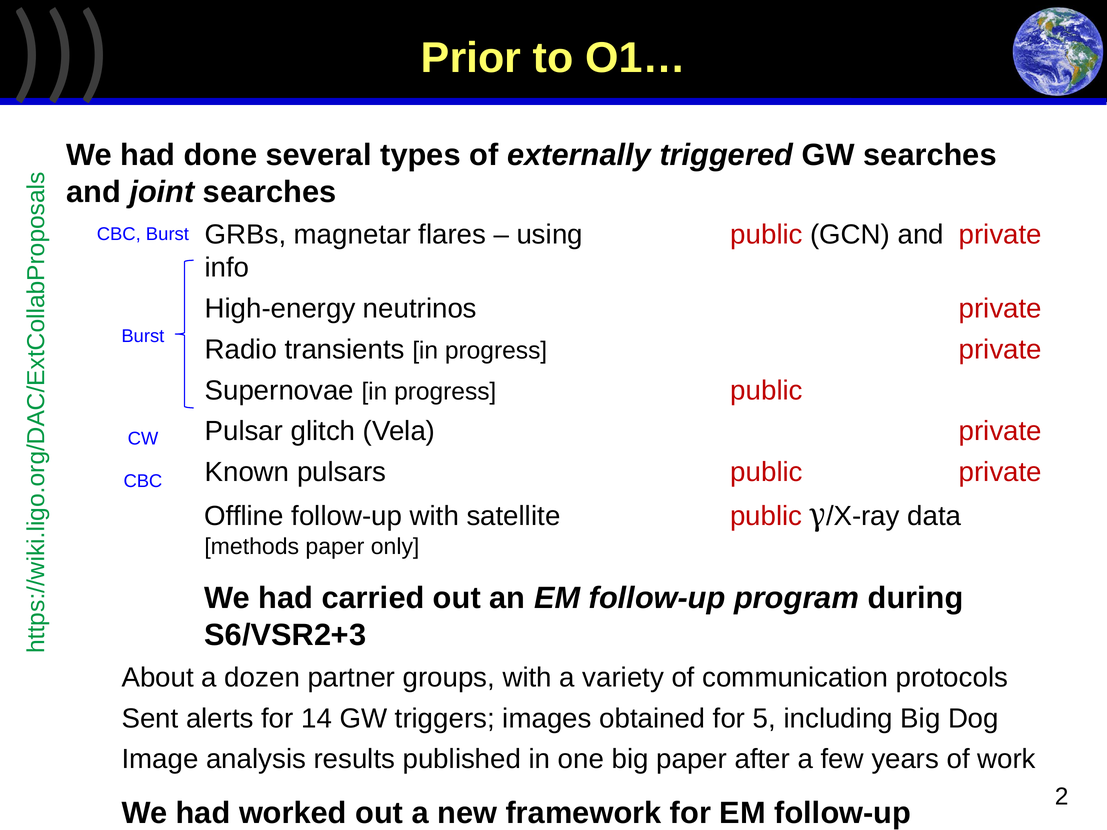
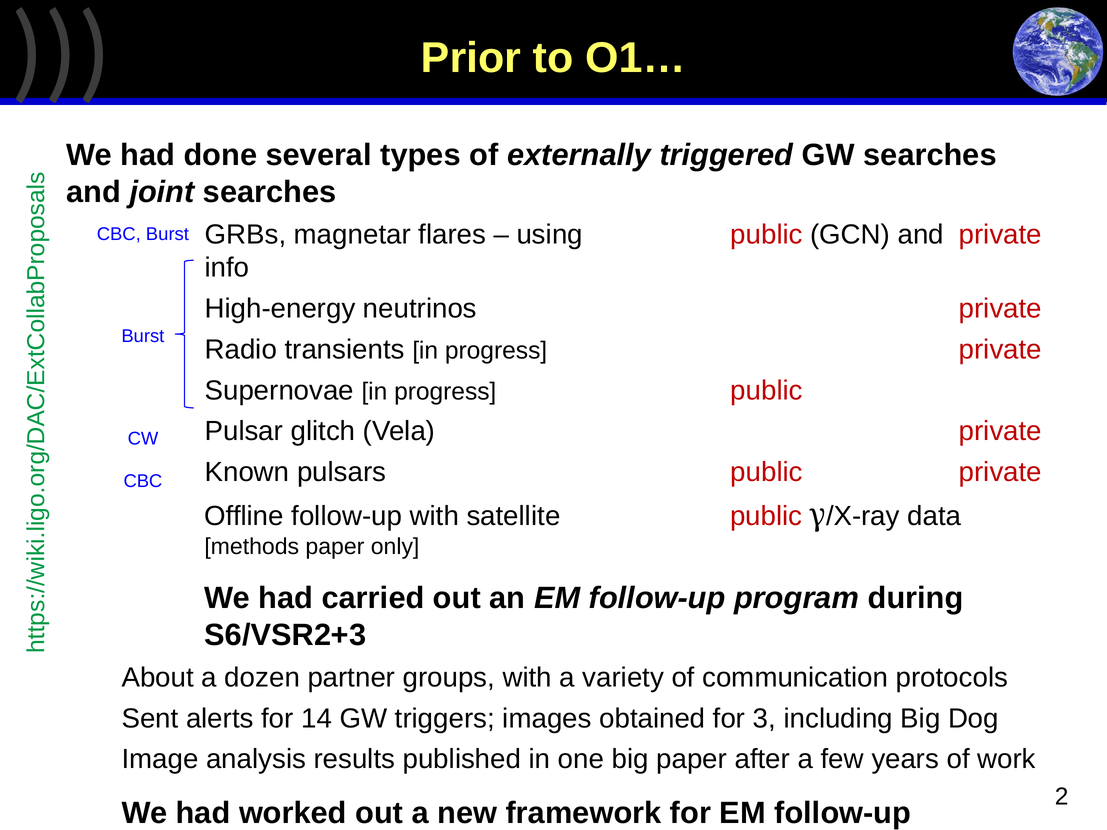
5: 5 -> 3 (764, 719)
